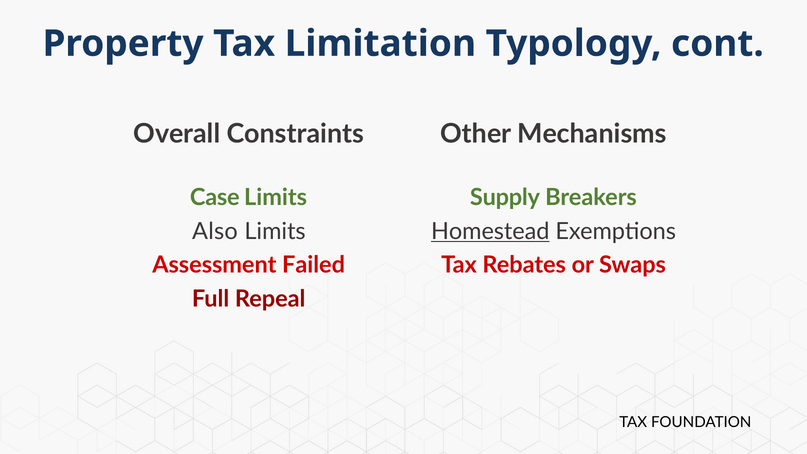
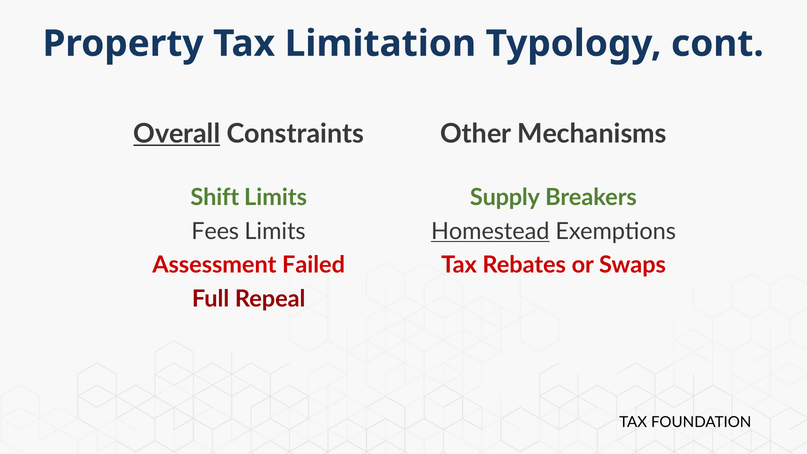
Overall underline: none -> present (177, 134)
Case: Case -> Shift (215, 198)
Also: Also -> Fees (215, 231)
